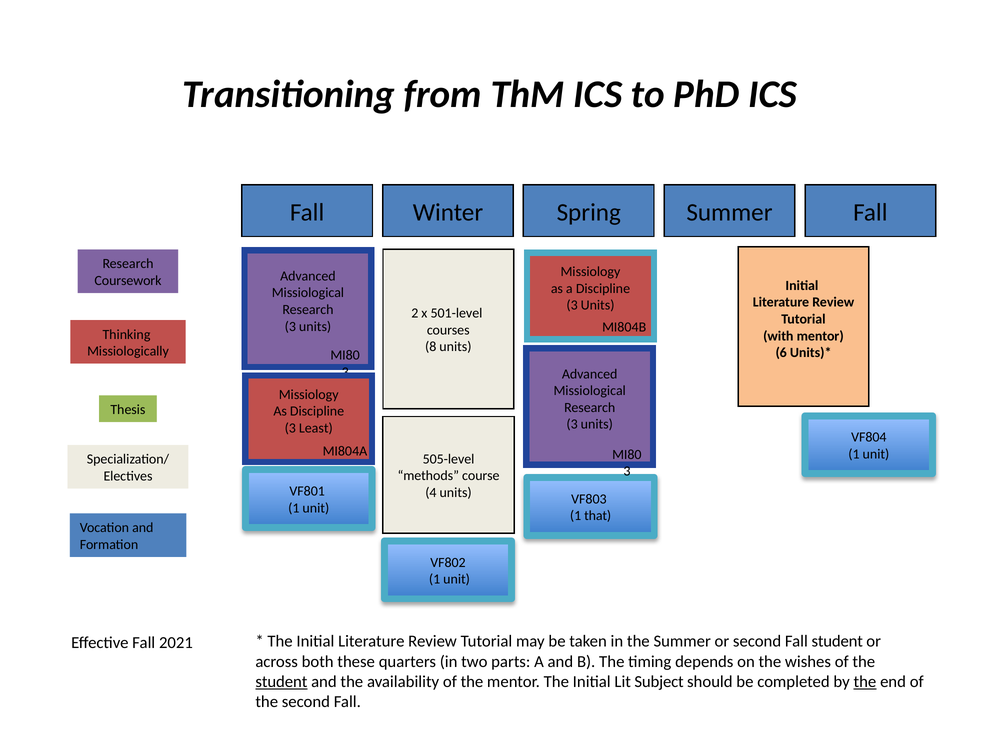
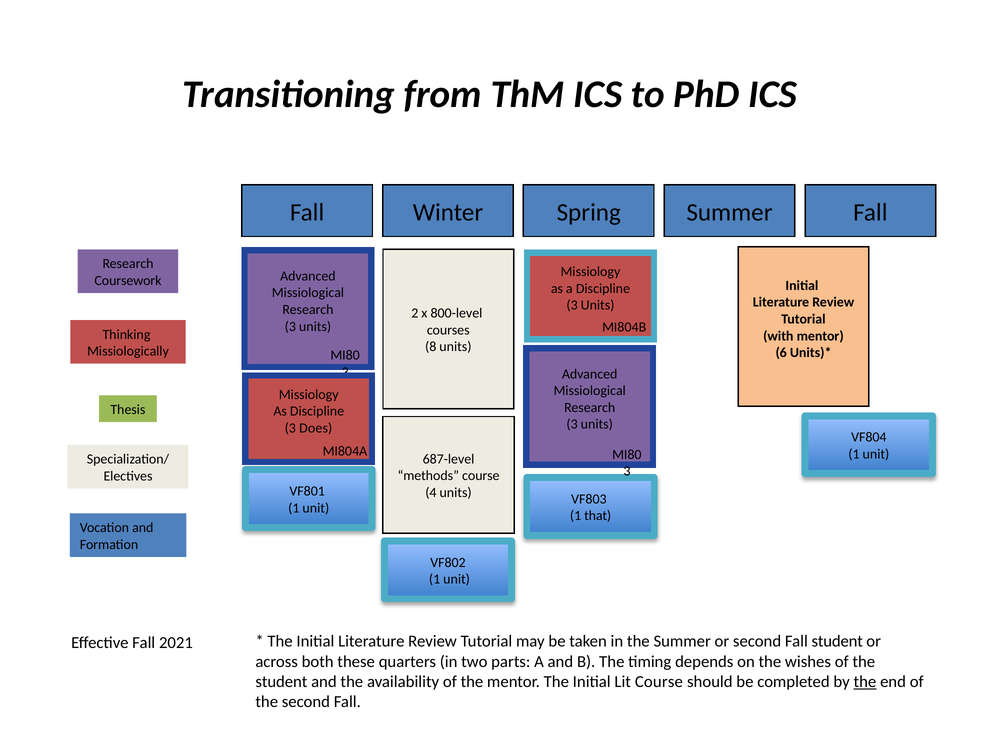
501-level: 501-level -> 800-level (456, 313)
Least: Least -> Does (316, 428)
505-level: 505-level -> 687-level (449, 459)
student underline: present -> none (281, 681)
Lit Subject: Subject -> Course (659, 681)
